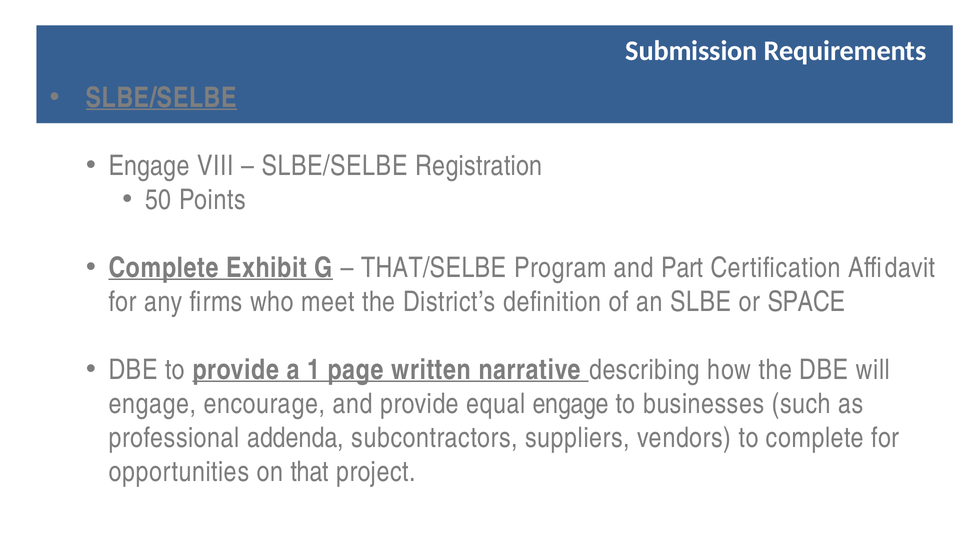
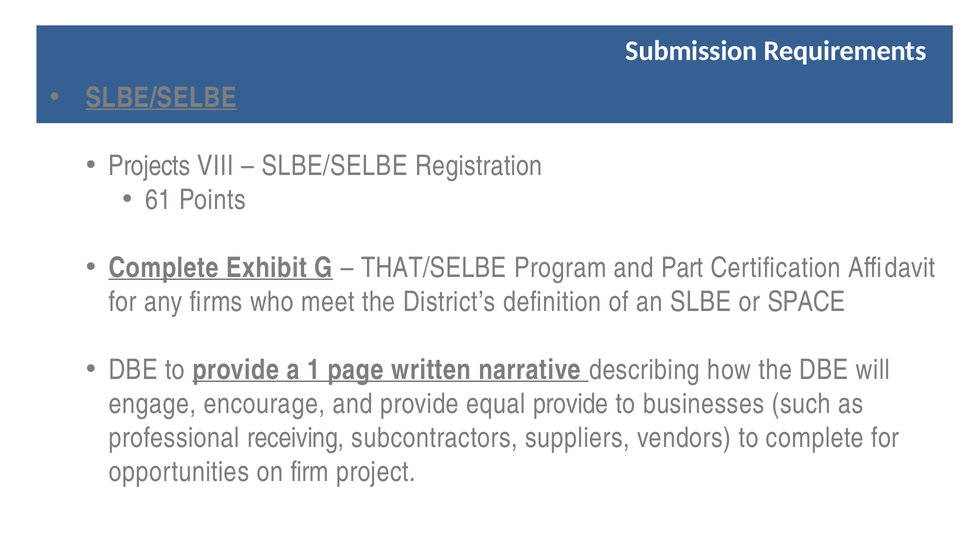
Engage: Engage -> Projects (149, 166)
50: 50 -> 61 (158, 200)
equal engage: engage -> provide (571, 404)
addenda: addenda -> receiving (296, 438)
that: that -> firm (310, 472)
